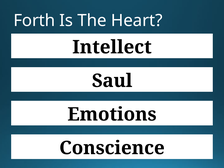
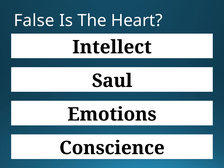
Forth: Forth -> False (34, 21)
